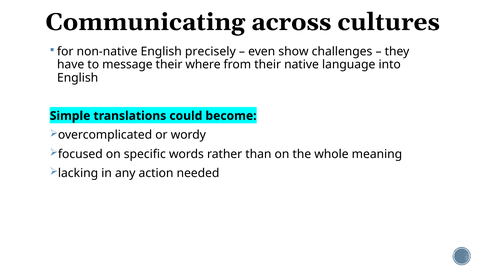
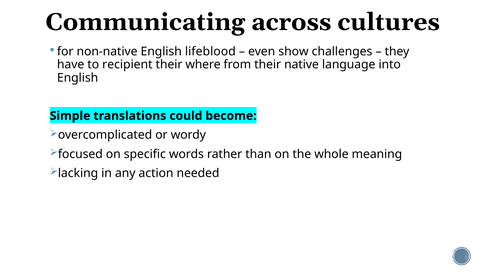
precisely: precisely -> lifeblood (210, 52)
message: message -> recipient (127, 65)
